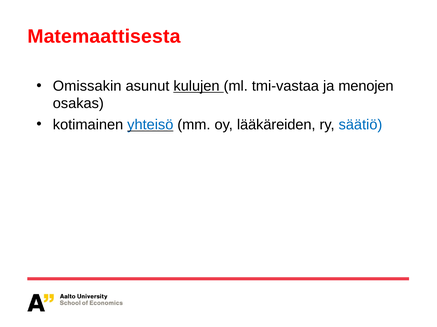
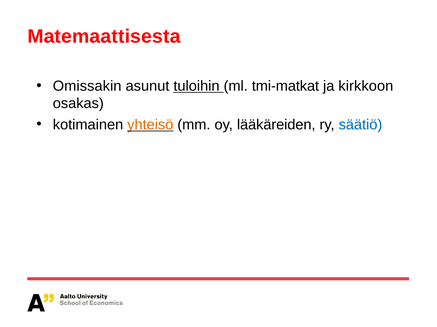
kulujen: kulujen -> tuloihin (196, 86)
tmi-vastaa: tmi-vastaa -> tmi-matkat (285, 86)
menojen: menojen -> kirkkoon (366, 86)
yhteisö colour: blue -> orange (150, 125)
